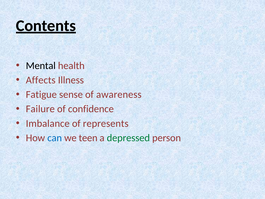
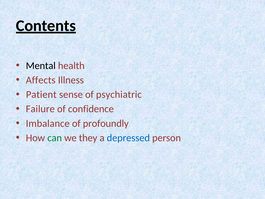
Fatigue: Fatigue -> Patient (41, 94)
awareness: awareness -> psychiatric (119, 94)
represents: represents -> profoundly (106, 123)
can colour: blue -> green (55, 138)
teen: teen -> they (88, 138)
depressed colour: green -> blue (128, 138)
